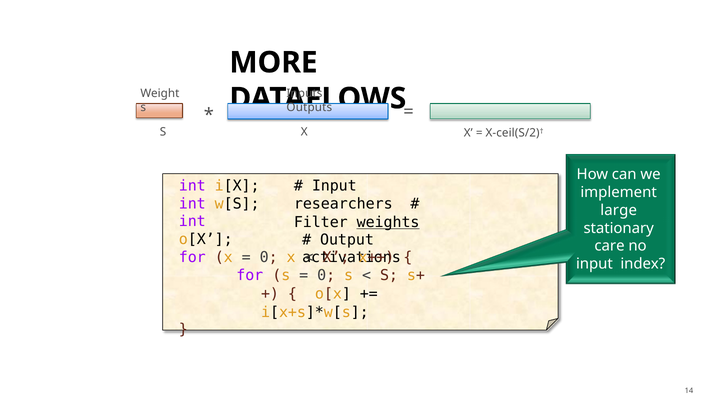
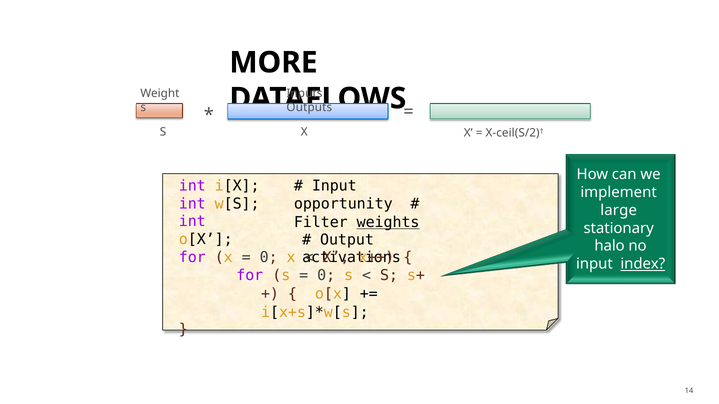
researchers: researchers -> opportunity (343, 204)
care: care -> halo (610, 246)
index underline: none -> present (643, 264)
